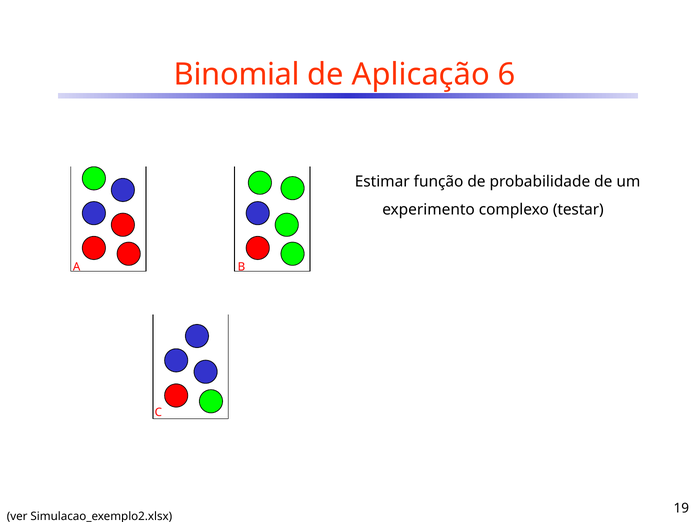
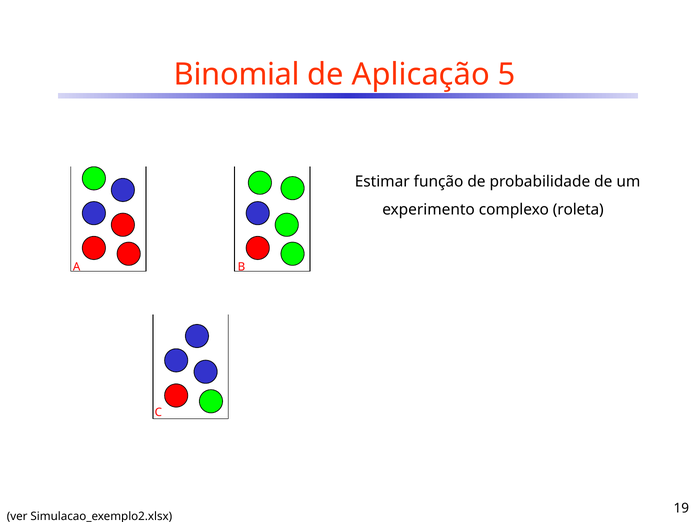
6: 6 -> 5 (507, 75)
testar: testar -> roleta (578, 210)
